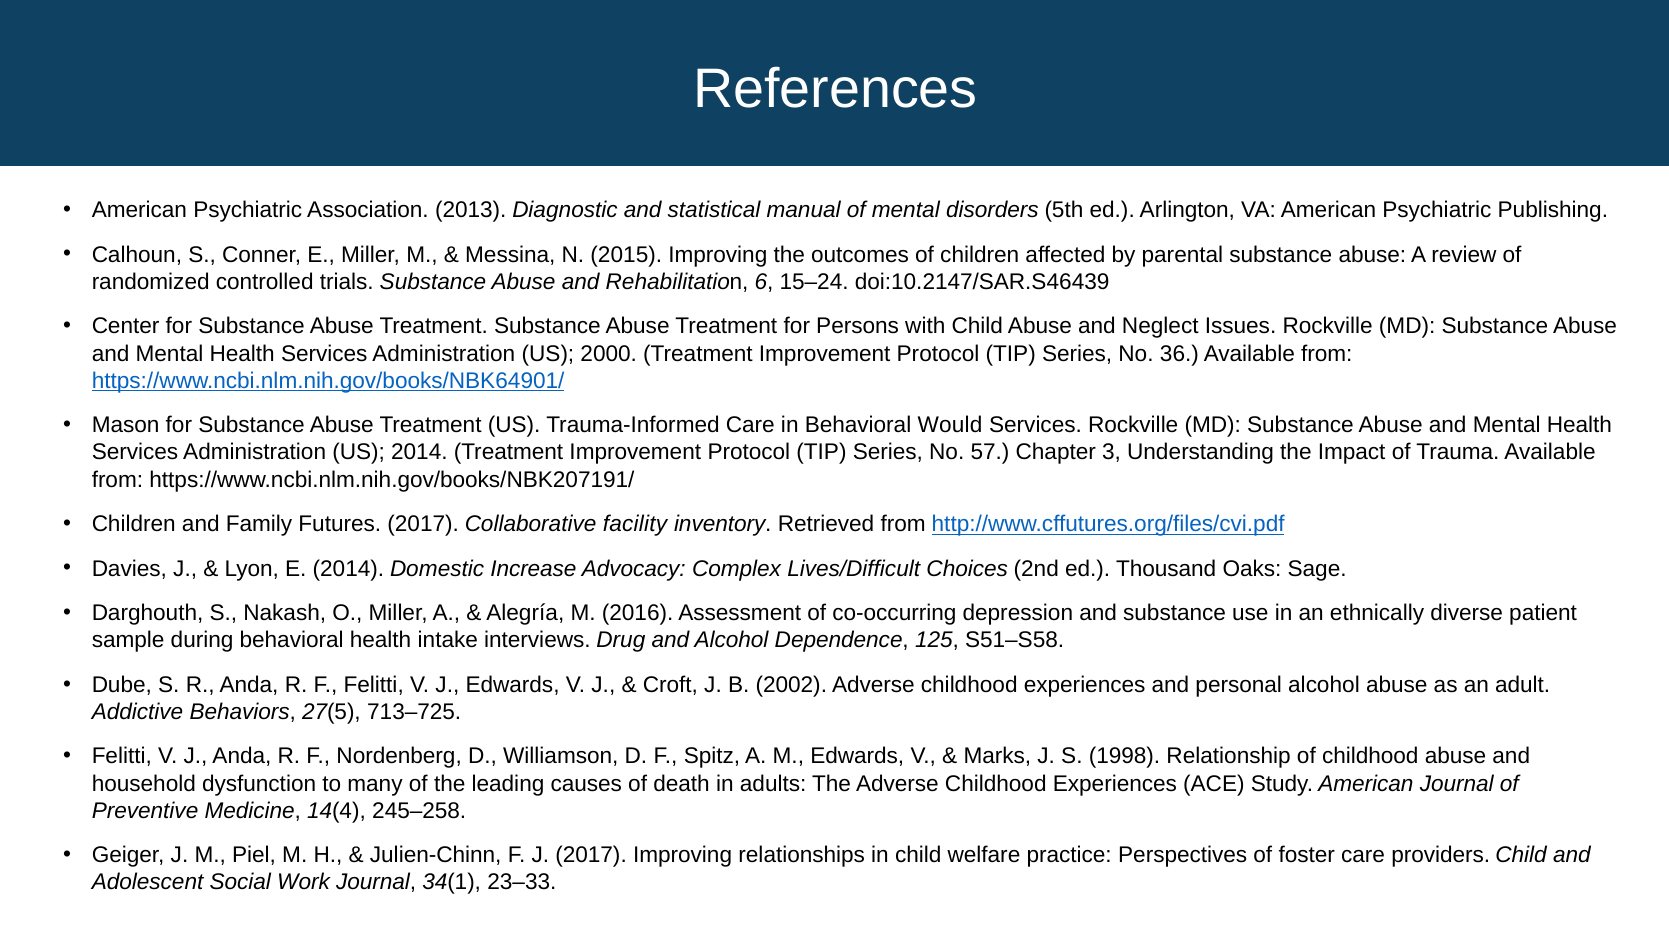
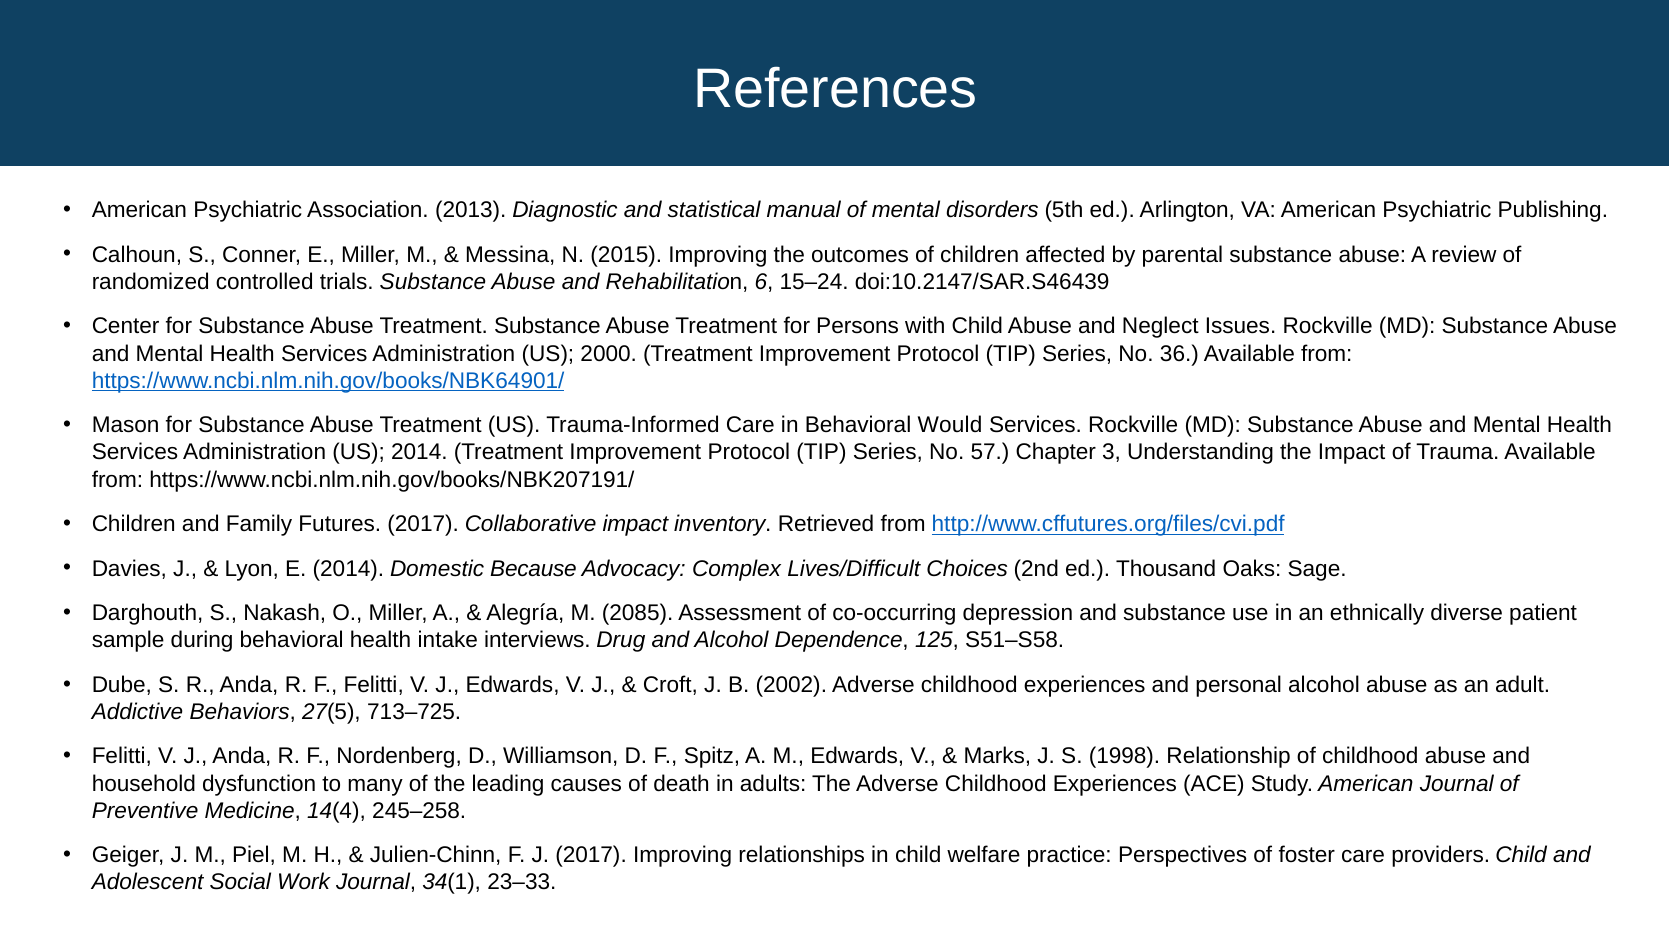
Collaborative facility: facility -> impact (635, 524)
Increase: Increase -> Because (534, 569)
2016: 2016 -> 2085 (638, 613)
